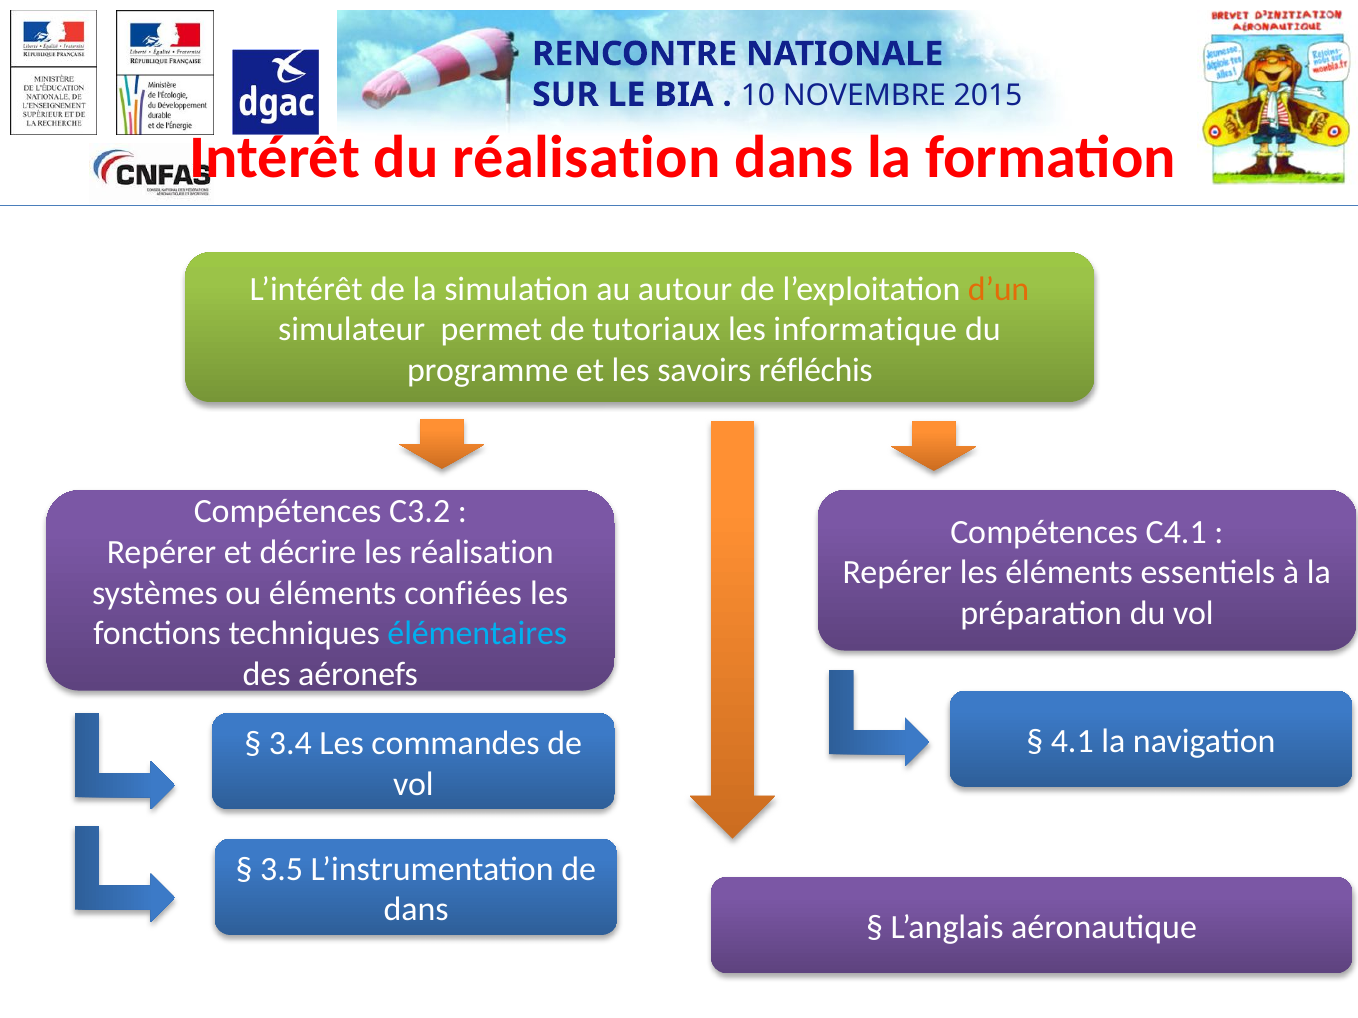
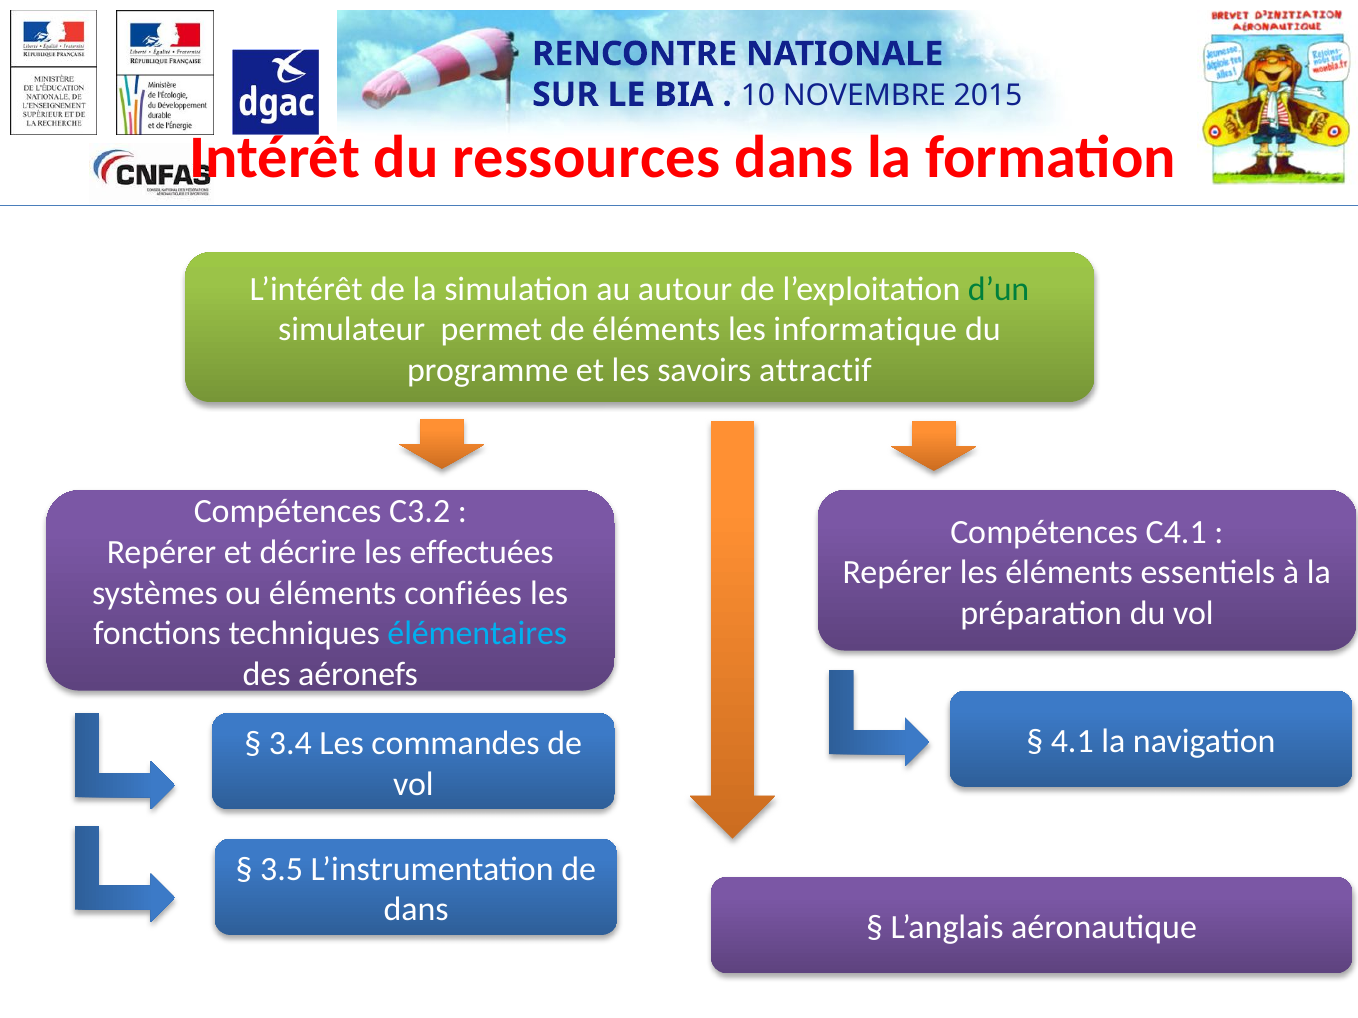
du réalisation: réalisation -> ressources (586, 158)
d’un colour: orange -> green (999, 289)
de tutoriaux: tutoriaux -> éléments (656, 330)
réfléchis: réfléchis -> attractif (815, 370)
les réalisation: réalisation -> effectuées (482, 552)
